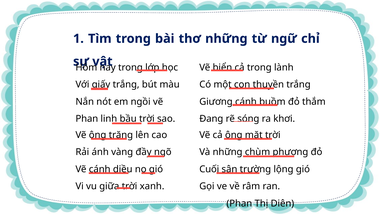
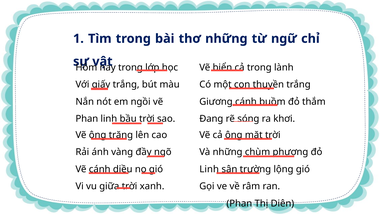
Cuối: Cuối -> Linh (209, 169)
